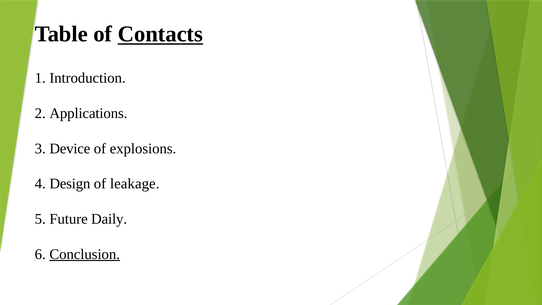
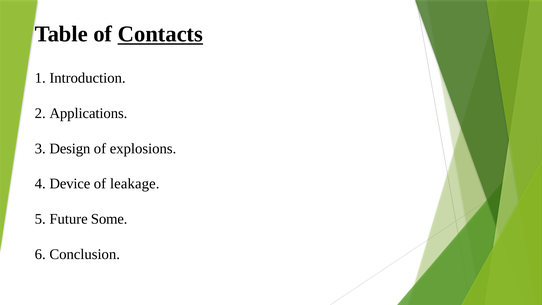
Device: Device -> Design (70, 149)
Design: Design -> Device (70, 184)
Daily: Daily -> Some (109, 219)
Conclusion underline: present -> none (85, 254)
